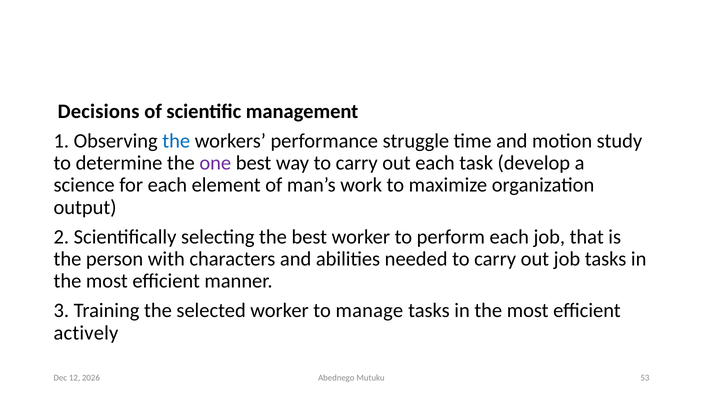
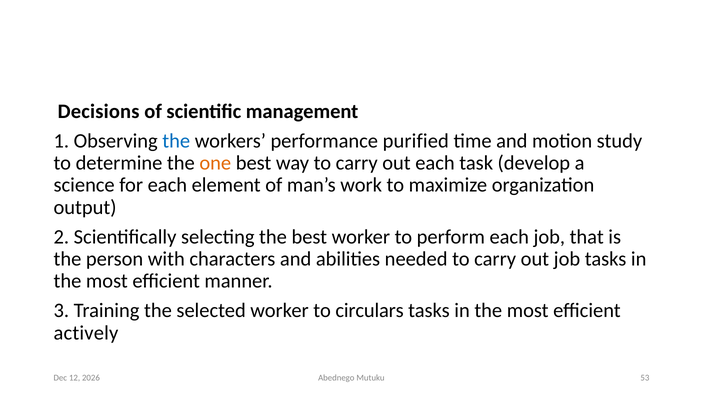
struggle: struggle -> purified (416, 141)
one colour: purple -> orange (215, 163)
manage: manage -> circulars (370, 310)
